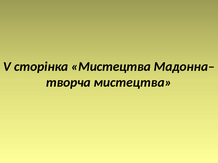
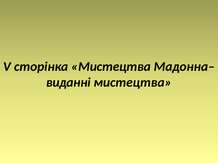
творча: творча -> виданні (68, 83)
